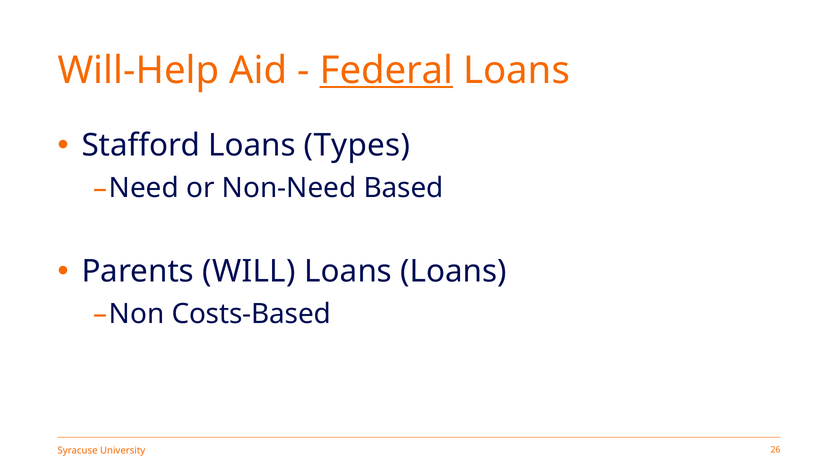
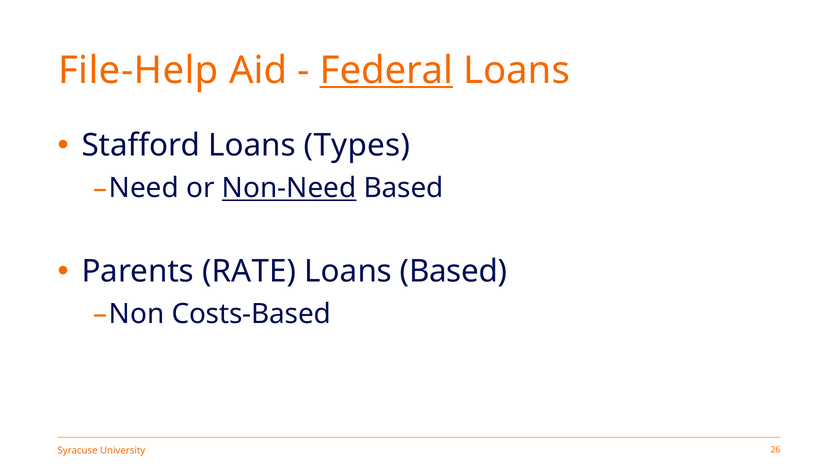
Will-Help: Will-Help -> File-Help (138, 70)
Non-Need underline: none -> present (289, 188)
WILL: WILL -> RATE (249, 271)
Loans Loans: Loans -> Based (453, 271)
